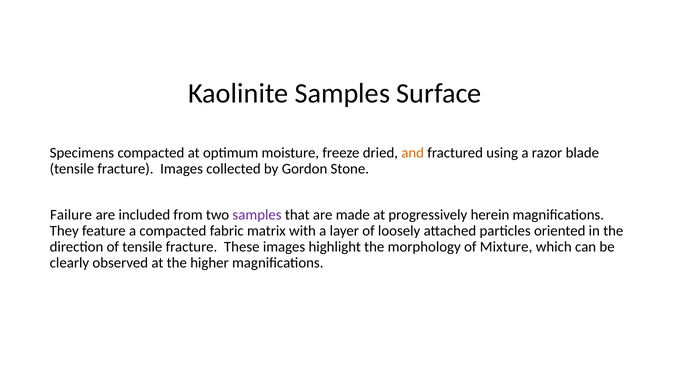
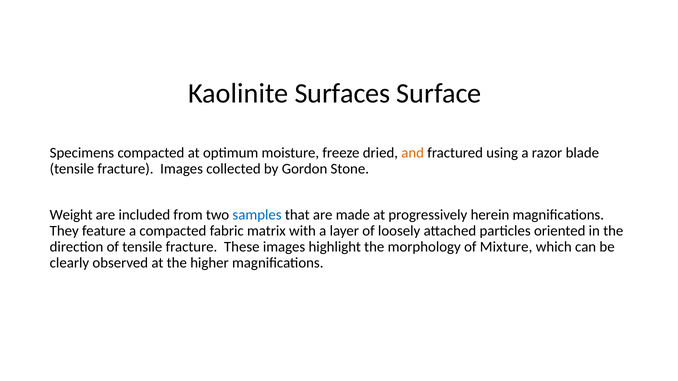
Kaolinite Samples: Samples -> Surfaces (342, 94)
Failure: Failure -> Weight (71, 215)
samples colour: purple -> blue (257, 215)
